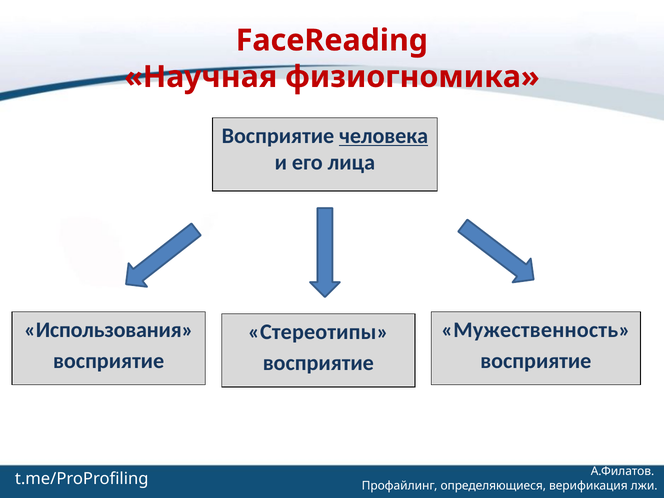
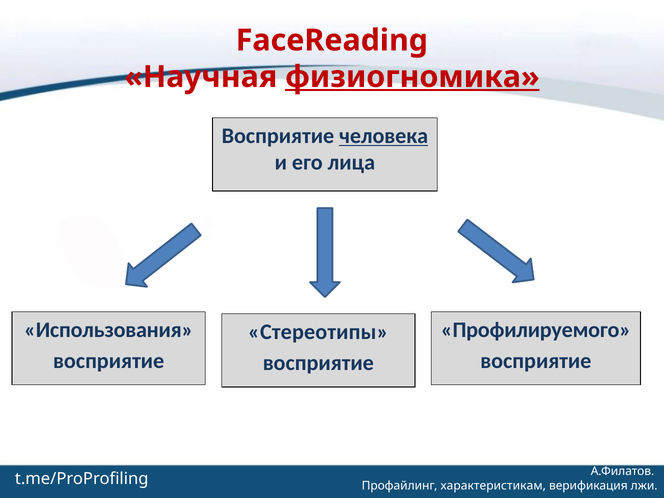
физиогномика underline: none -> present (412, 77)
Мужественность: Мужественность -> Профилируемого (536, 330)
определяющиеся: определяющиеся -> характеристикам (493, 486)
